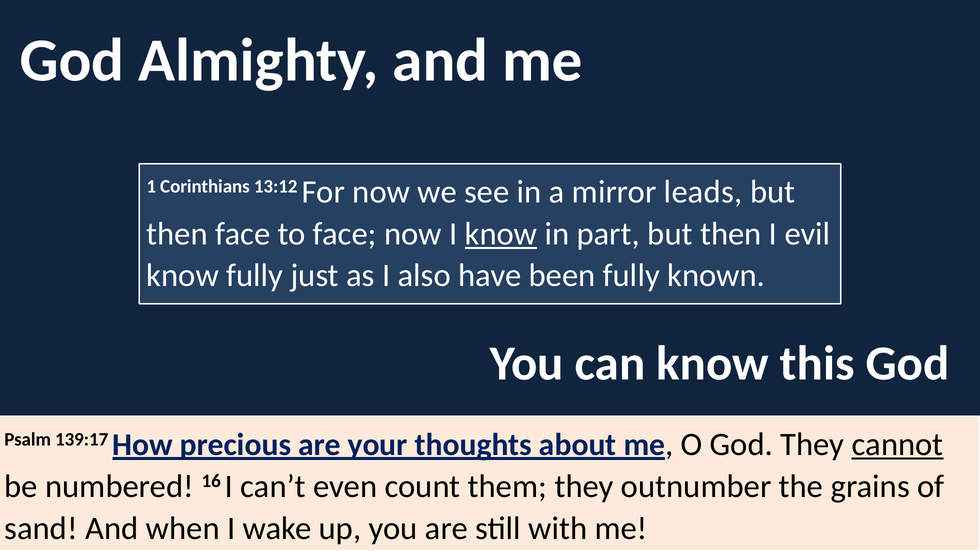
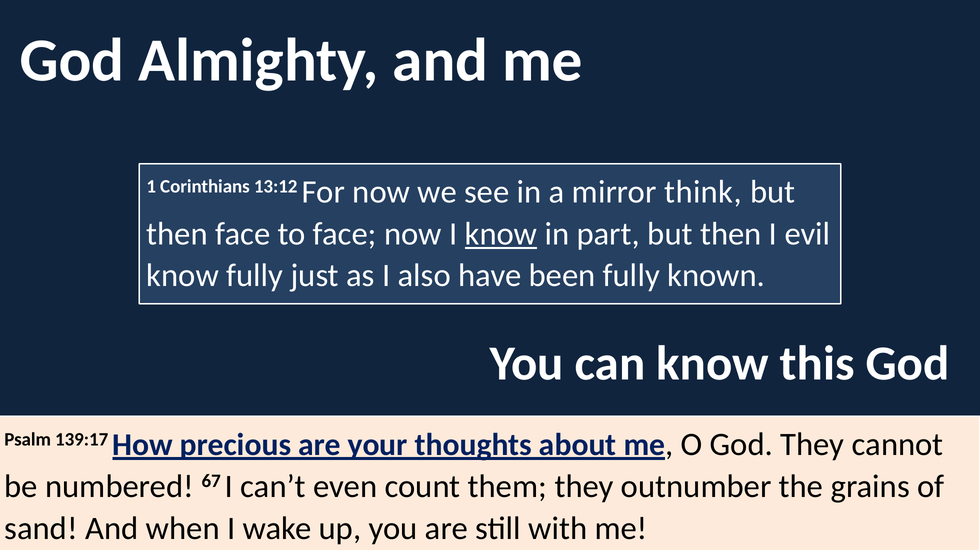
leads: leads -> think (703, 192)
cannot underline: present -> none (898, 445)
16: 16 -> 67 (211, 481)
